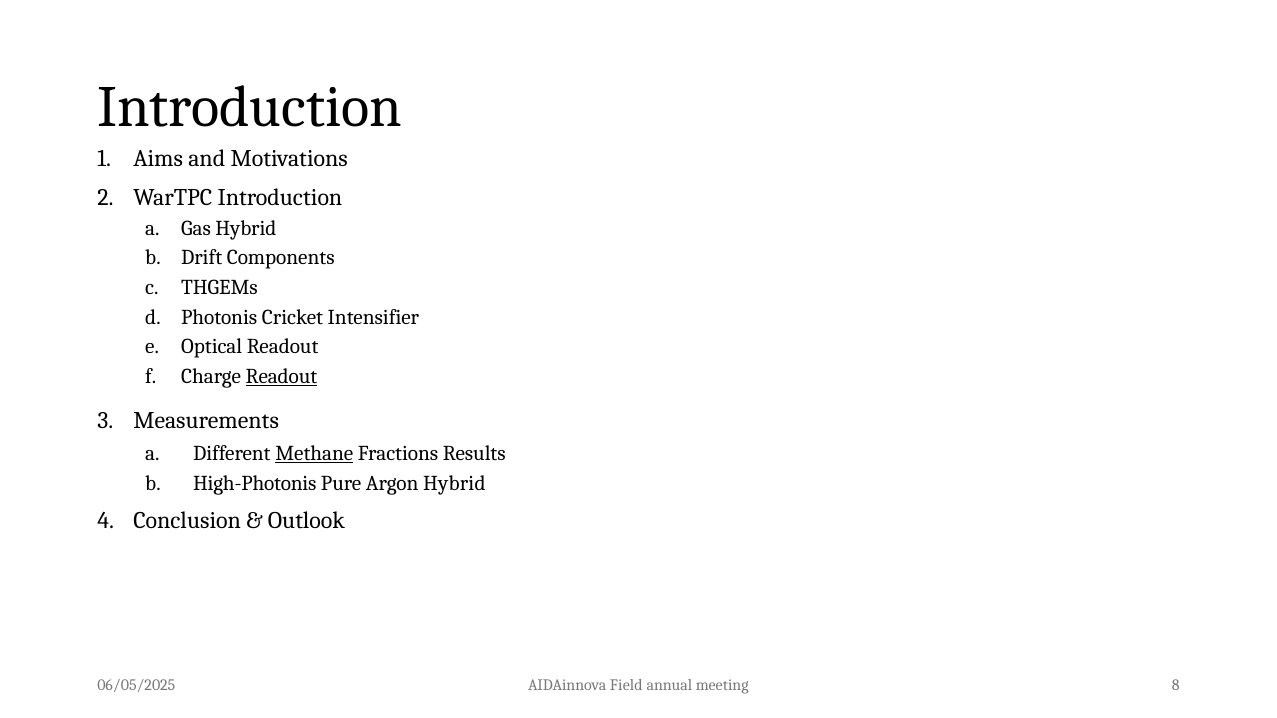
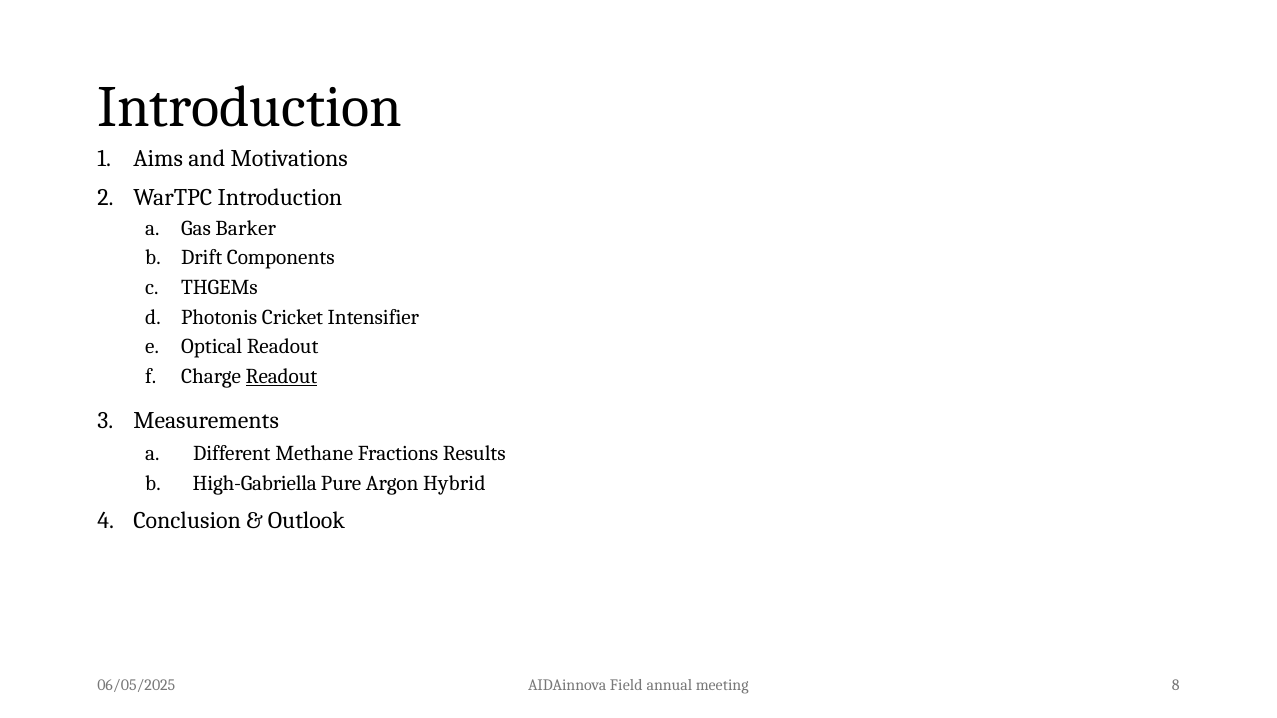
Gas Hybrid: Hybrid -> Barker (246, 228)
Methane underline: present -> none (314, 454)
High-Photonis: High-Photonis -> High-Gabriella (255, 483)
